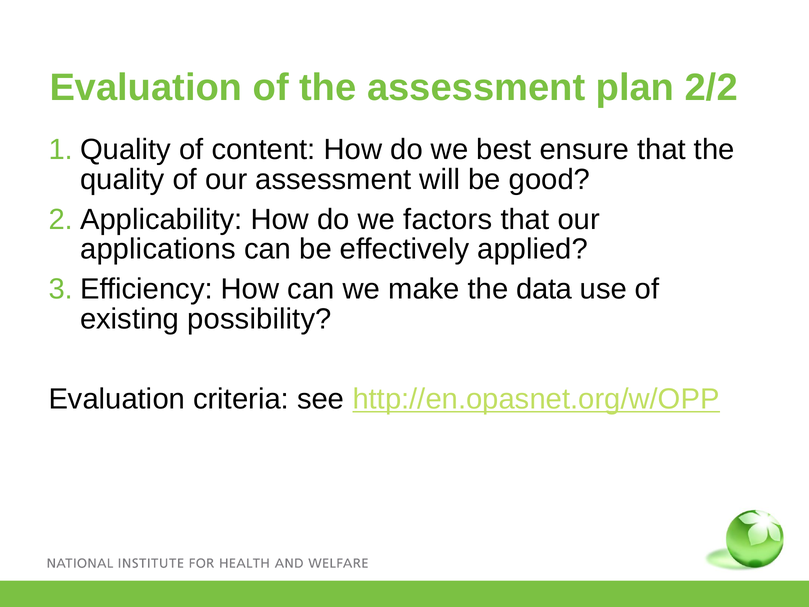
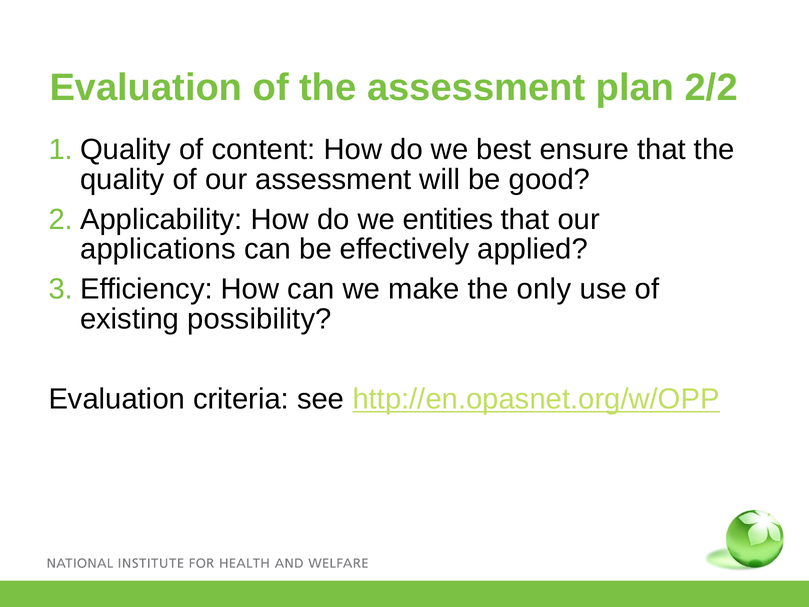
factors: factors -> entities (448, 219)
data: data -> only (544, 289)
